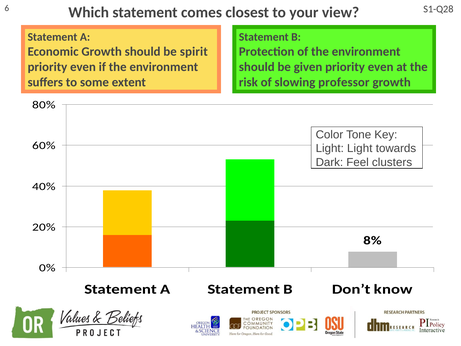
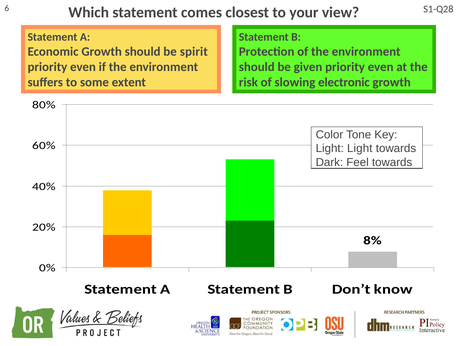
professor: professor -> electronic (344, 82)
Feel clusters: clusters -> towards (392, 162)
